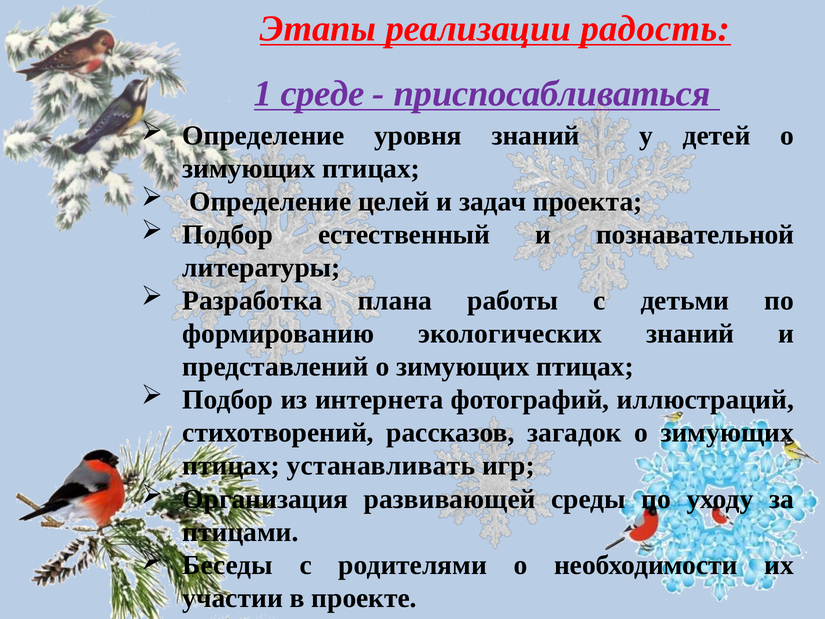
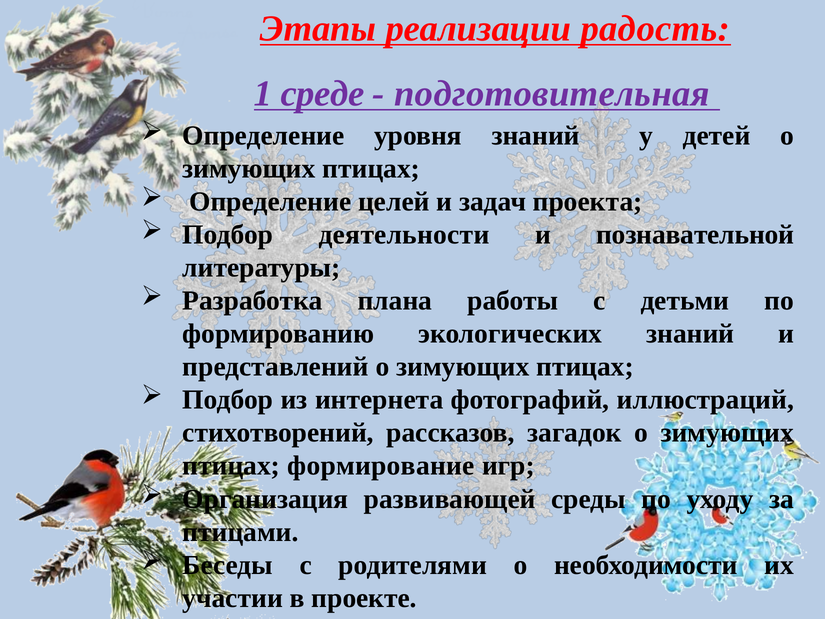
приспосабливаться: приспосабливаться -> подготовительная (552, 94)
естественный: естественный -> деятельности (404, 235)
устанавливать: устанавливать -> формирование (381, 466)
